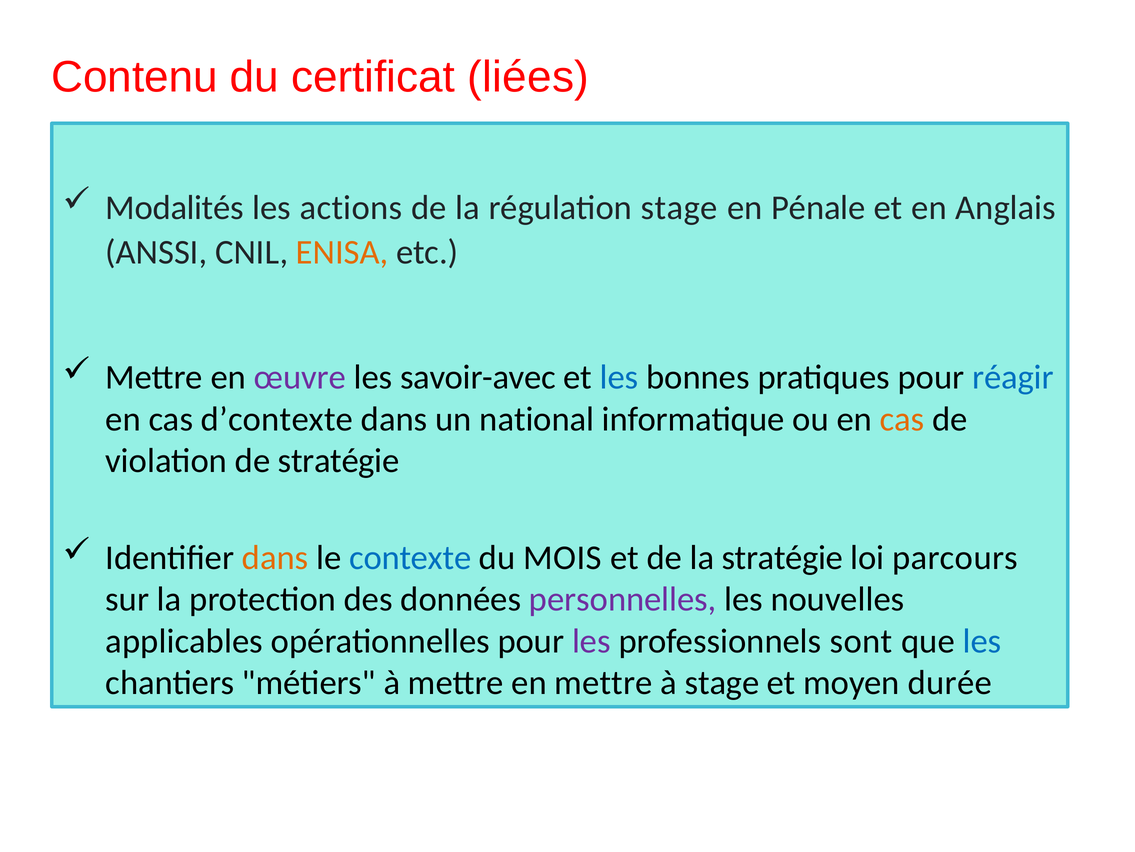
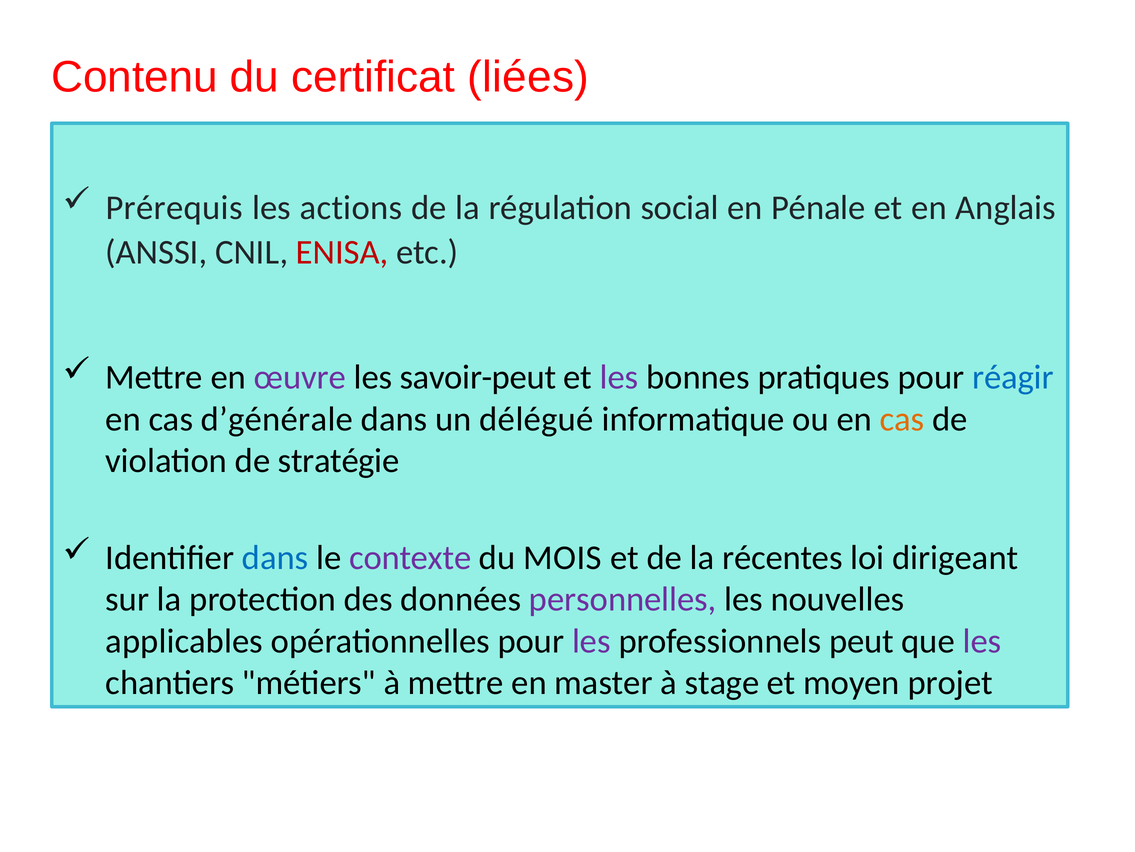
Modalités: Modalités -> Prérequis (174, 207)
régulation stage: stage -> social (680, 207)
ENISA colour: orange -> red (342, 252)
savoir-avec: savoir-avec -> savoir-peut (478, 377)
les colour: blue -> purple (619, 377)
d’contexte: d’contexte -> d’générale (277, 419)
national: national -> délégué (537, 419)
dans colour: orange -> blue (275, 557)
contexte colour: blue -> purple (410, 557)
la stratégie: stratégie -> récentes (782, 557)
parcours: parcours -> dirigeant (955, 557)
sont: sont -> peut (861, 641)
les colour: blue -> purple (982, 641)
en mettre: mettre -> master (604, 682)
durée: durée -> projet (950, 682)
